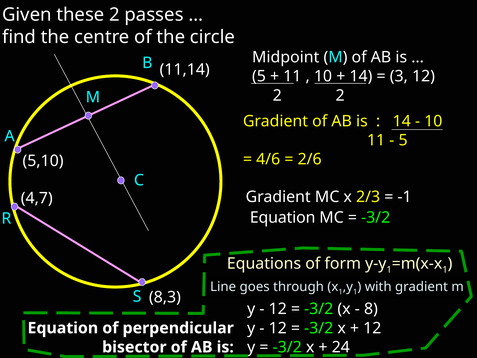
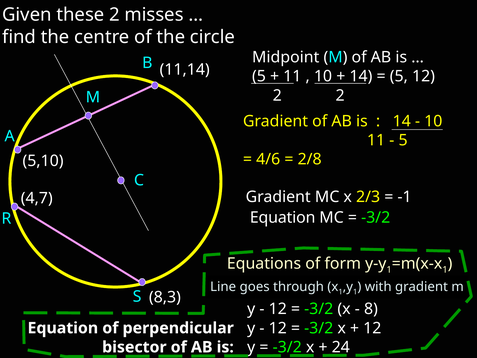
passes: passes -> misses (154, 15)
3: 3 -> 5 (399, 76)
2/6: 2/6 -> 2/8 (310, 159)
